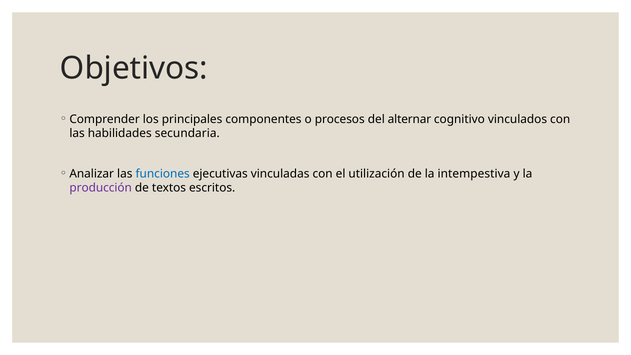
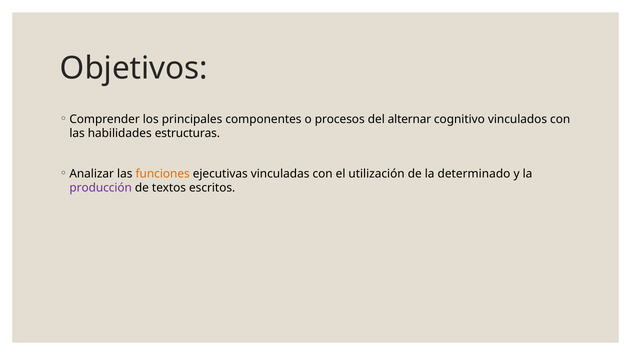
secundaria: secundaria -> estructuras (187, 133)
funciones colour: blue -> orange (163, 174)
intempestiva: intempestiva -> determinado (474, 174)
